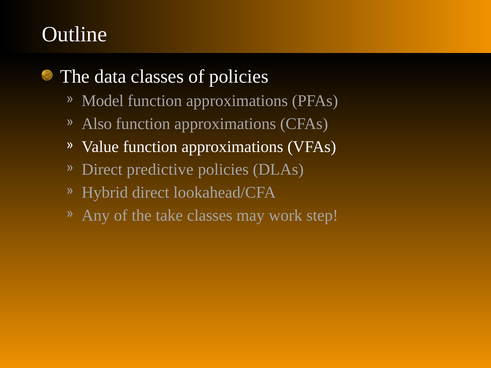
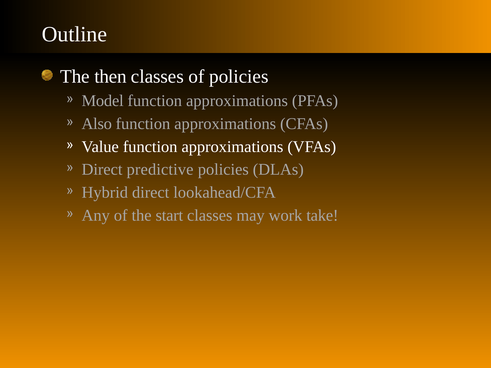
data: data -> then (110, 77)
take: take -> start (169, 216)
step: step -> take (322, 216)
